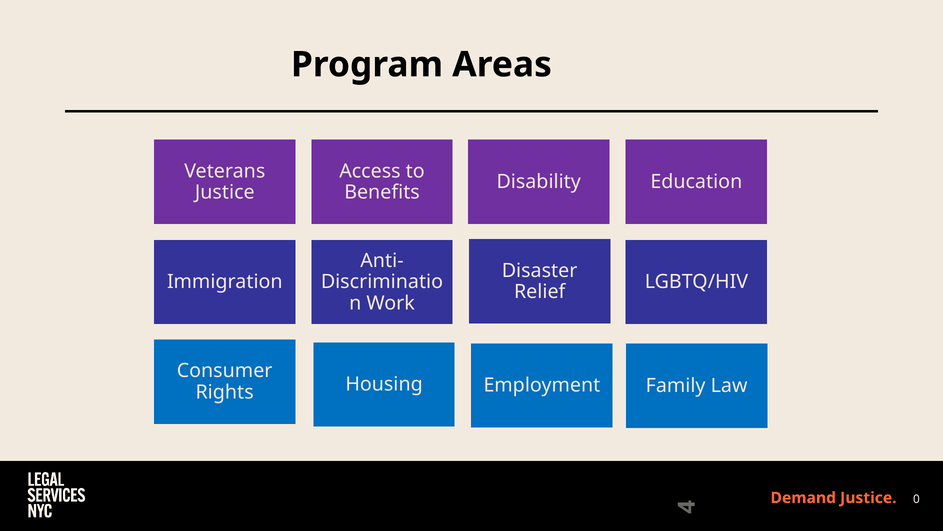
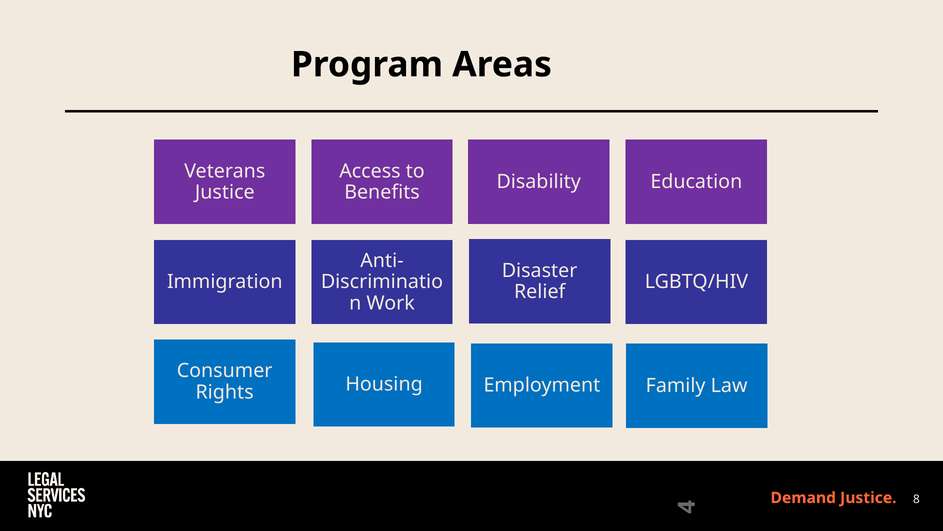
0: 0 -> 8 (916, 499)
